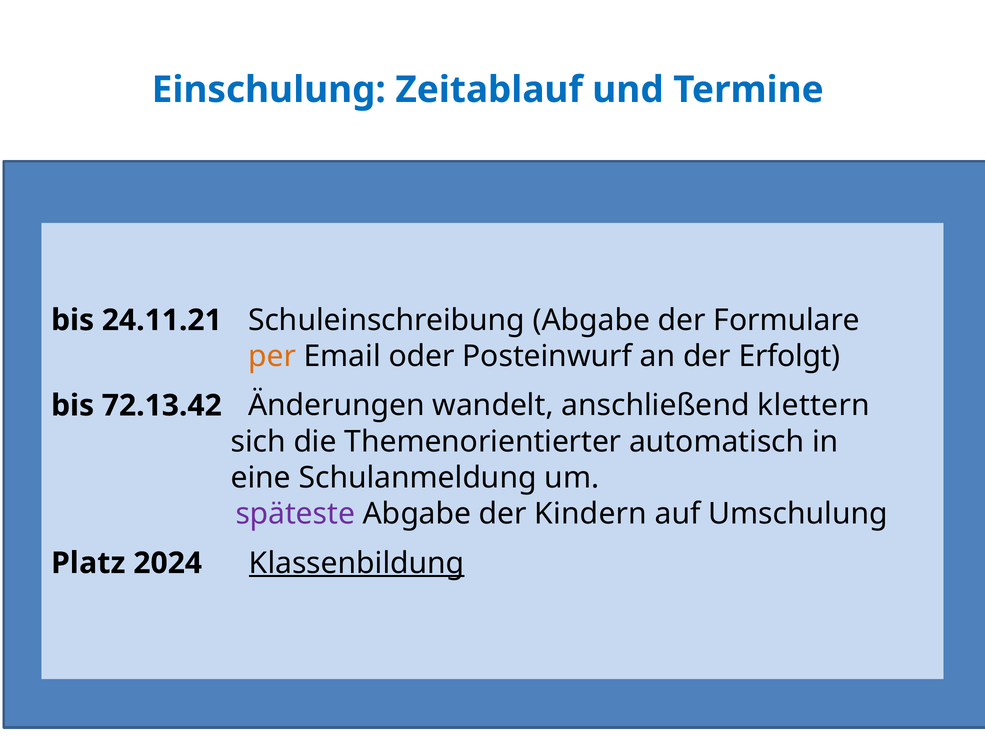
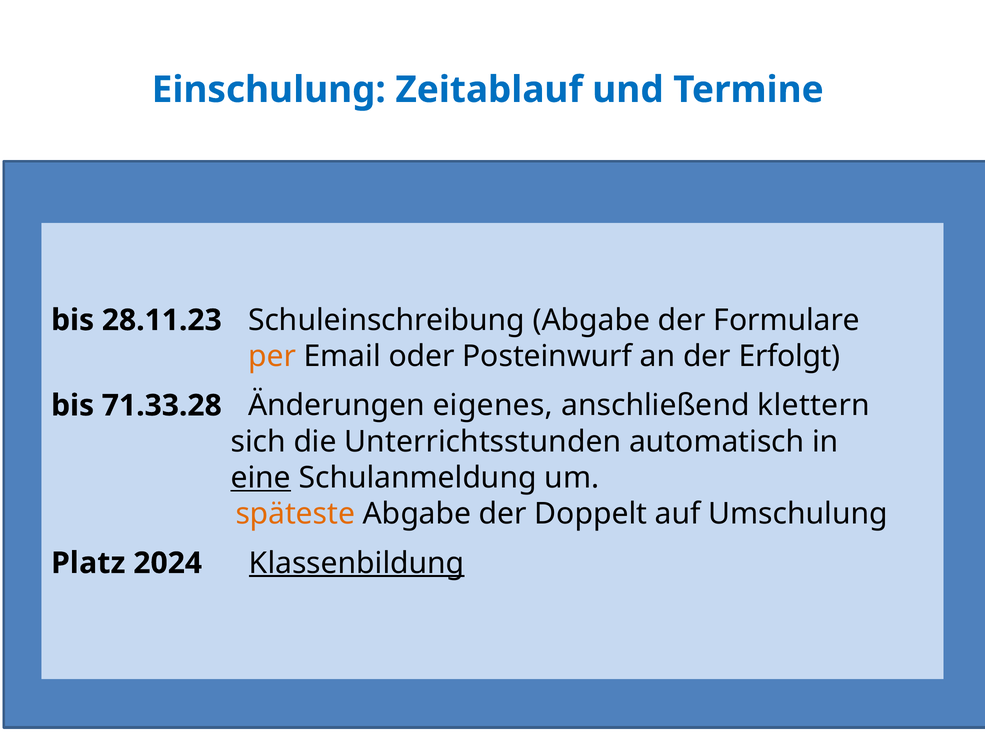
24.11.21: 24.11.21 -> 28.11.23 (162, 320)
72.13.42: 72.13.42 -> 71.33.28 (162, 405)
wandelt: wandelt -> eigenes (493, 405)
Themenorientierter: Themenorientierter -> Unterrichtsstunden (483, 442)
eine underline: none -> present (261, 478)
späteste colour: purple -> orange (295, 514)
Kindern: Kindern -> Doppelt (591, 514)
